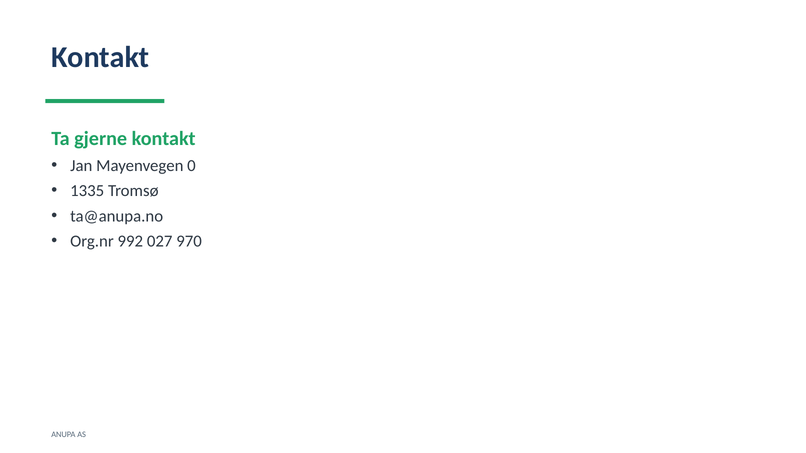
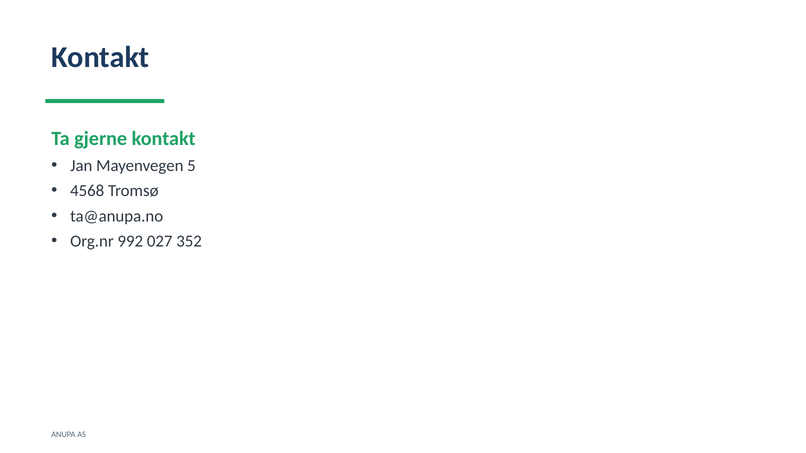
0: 0 -> 5 (191, 166)
1335: 1335 -> 4568 (87, 191)
970: 970 -> 352 (189, 241)
